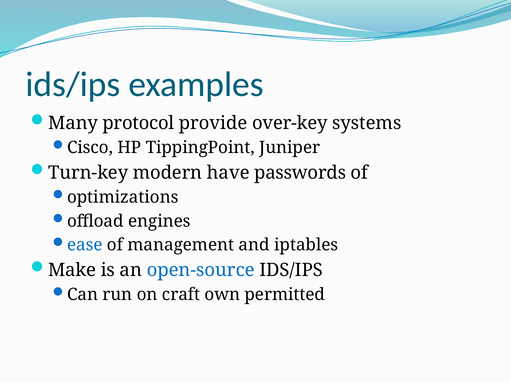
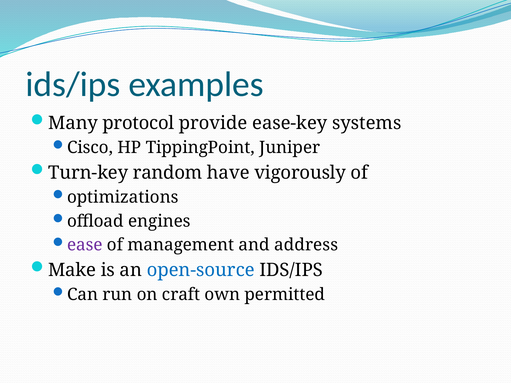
over-key: over-key -> ease-key (290, 123)
modern: modern -> random (168, 173)
passwords: passwords -> vigorously (300, 173)
ease colour: blue -> purple (85, 245)
iptables: iptables -> address (306, 245)
